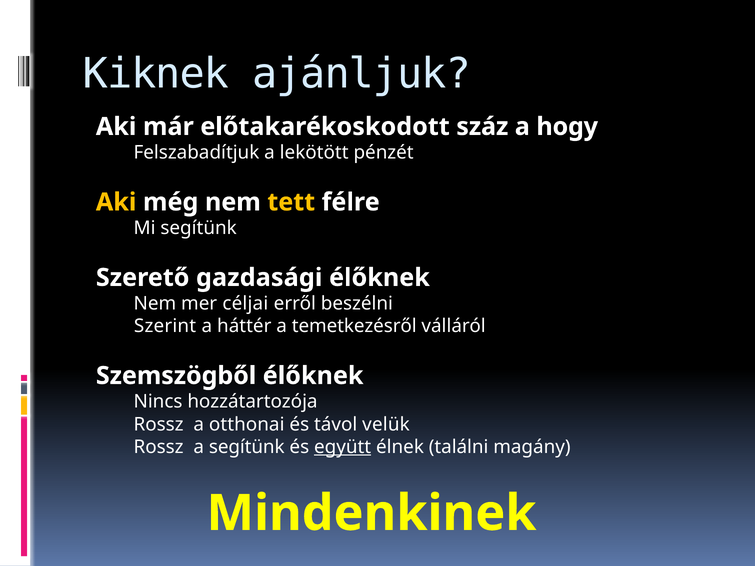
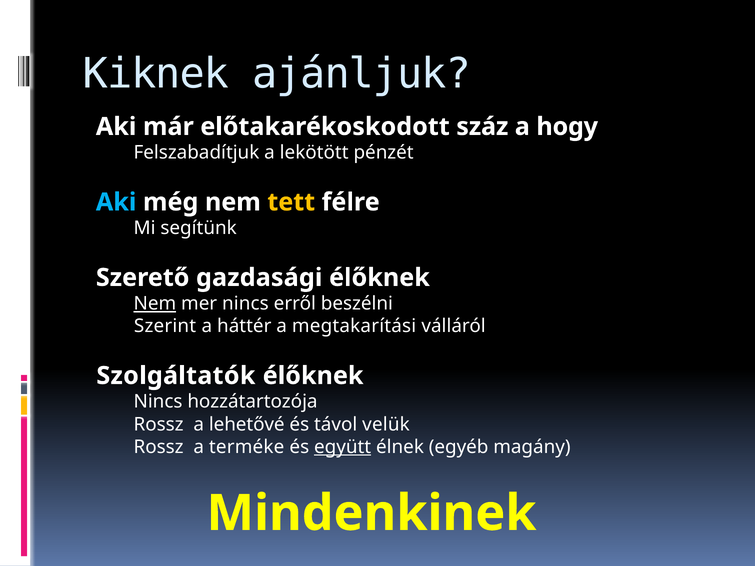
Aki colour: yellow -> light blue (116, 202)
Nem underline: none -> present (155, 304)
mer céljai: céljai -> nincs (245, 304)
temetkezésről: temetkezésről -> megtakarítási (354, 326)
Szemszögből: Szemszögből -> Szolgáltatók (176, 376)
otthonai: otthonai -> lehetővé (247, 425)
a segítünk: segítünk -> terméke (247, 447)
találni: találni -> egyéb (459, 447)
